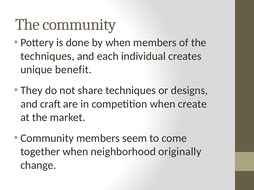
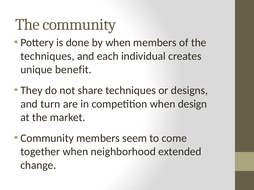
craft: craft -> turn (50, 104)
create: create -> design (192, 104)
originally: originally -> extended (180, 152)
